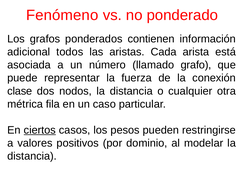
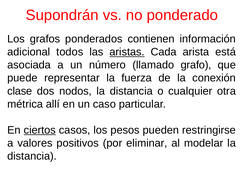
Fenómeno: Fenómeno -> Supondrán (62, 15)
aristas underline: none -> present (127, 52)
fila: fila -> allí (53, 104)
dominio: dominio -> eliminar (147, 143)
